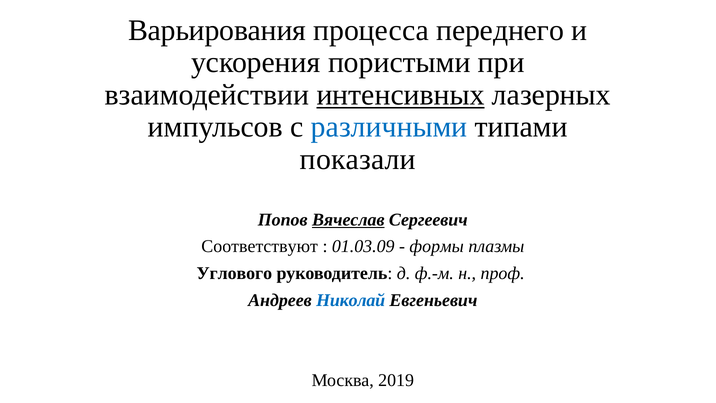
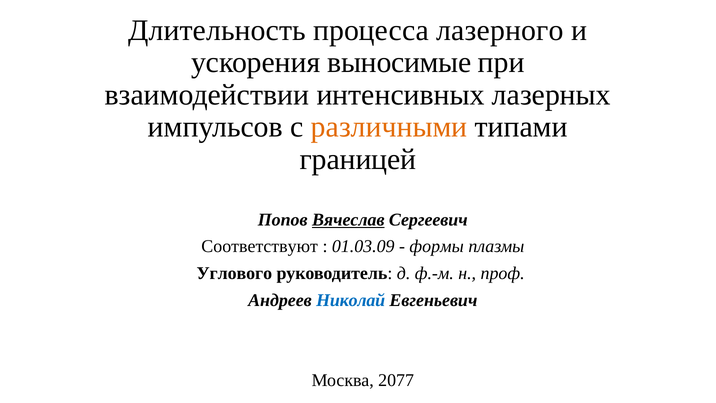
Варьирования: Варьирования -> Длительность (217, 30)
переднего: переднего -> лазерного (500, 30)
пористыми: пористыми -> выносимые (399, 63)
интенсивных underline: present -> none (401, 95)
различными colour: blue -> orange (389, 127)
показали: показали -> границей (358, 159)
2019: 2019 -> 2077 (396, 380)
